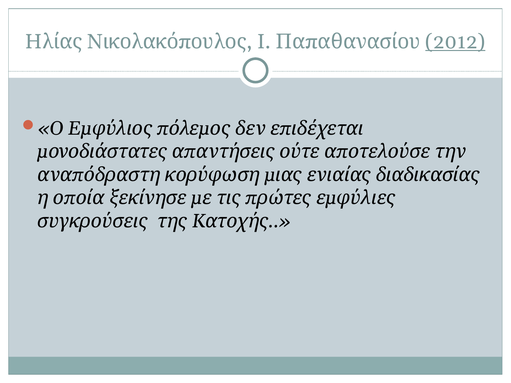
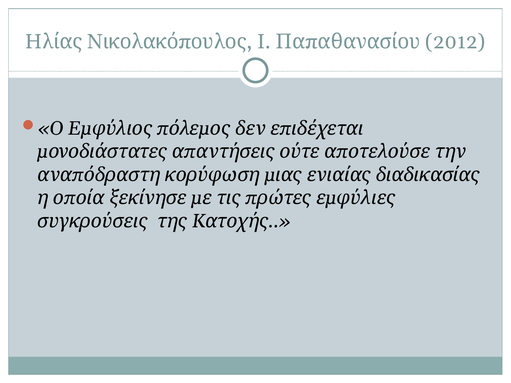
2012 underline: present -> none (455, 42)
